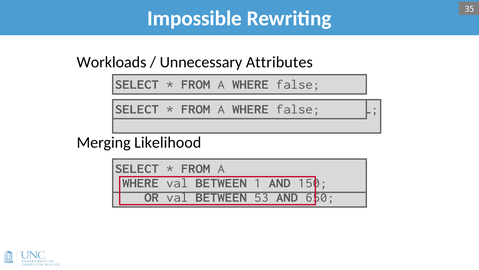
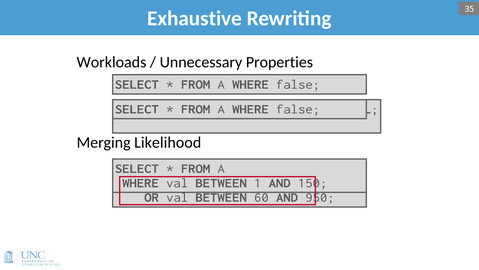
Impossible: Impossible -> Exhaustive (195, 19)
Attributes: Attributes -> Properties (279, 62)
53: 53 -> 60 (261, 197)
650: 650 -> 950 (320, 197)
